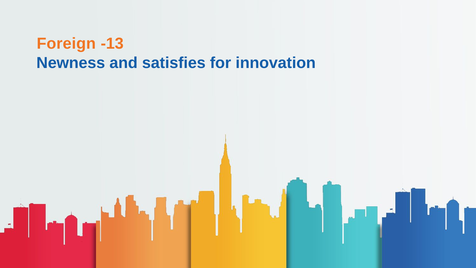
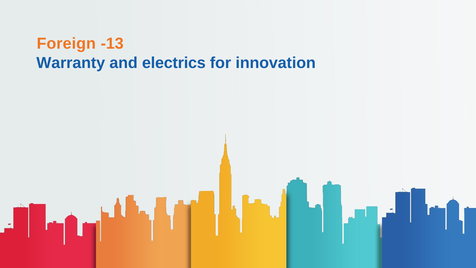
Newness: Newness -> Warranty (71, 63)
satisfies: satisfies -> electrics (174, 63)
